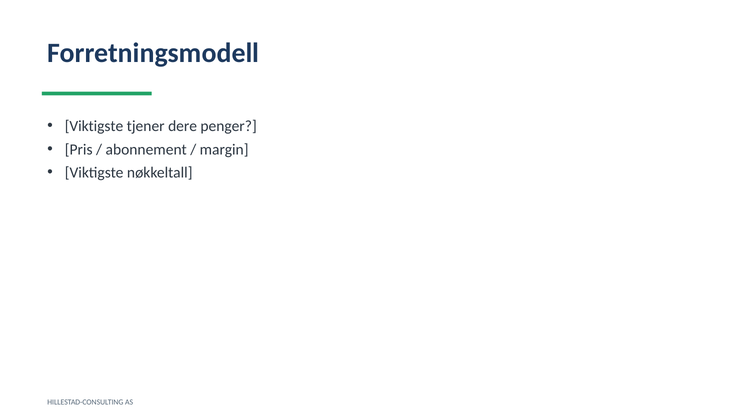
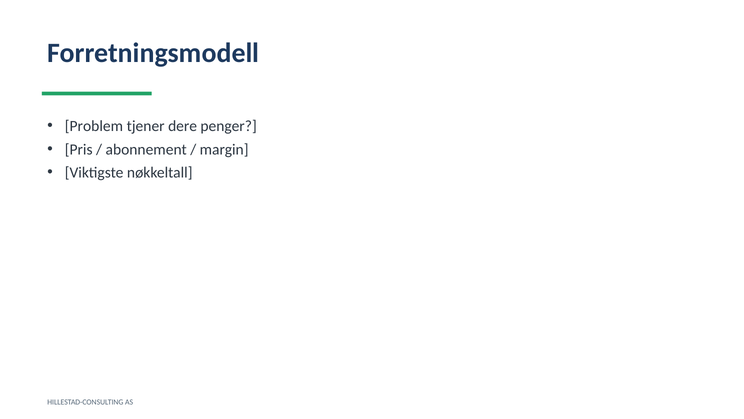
Viktigste: Viktigste -> Problem (94, 126)
